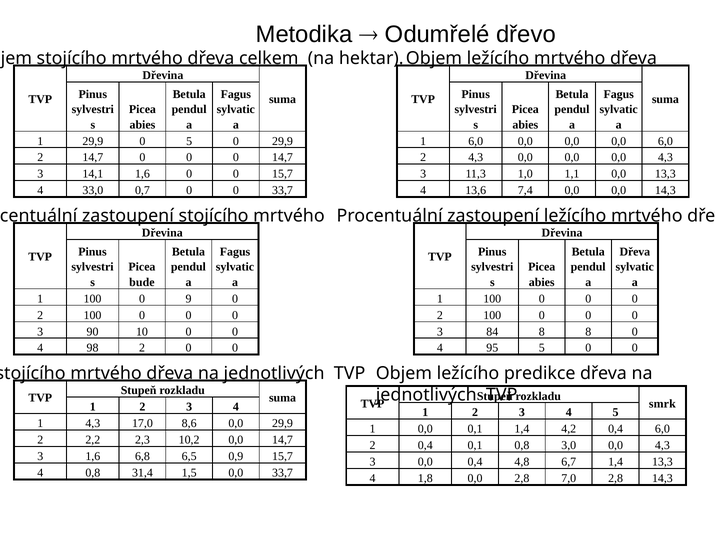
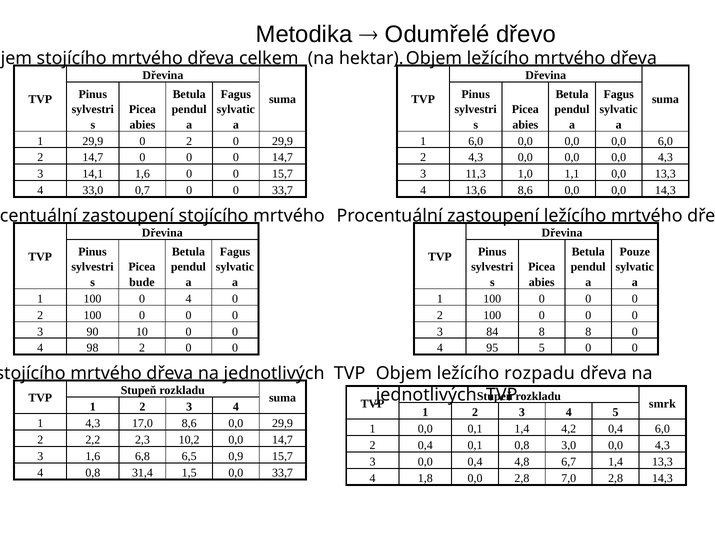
29,9 0 5: 5 -> 2 (189, 141)
13,6 7,4: 7,4 -> 8,6 (525, 191)
Dřeva: Dřeva -> Pouze (635, 252)
100 0 9: 9 -> 4 (189, 299)
predikce: predikce -> rozpadu (540, 374)
